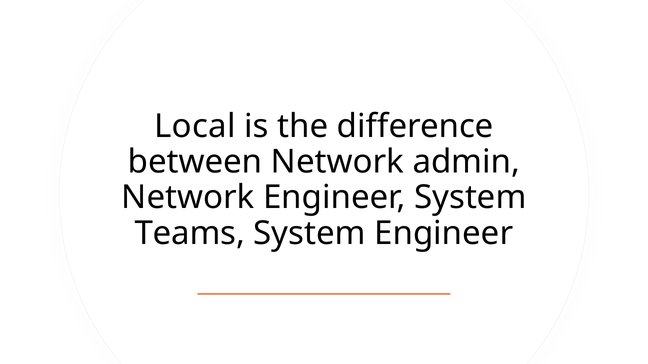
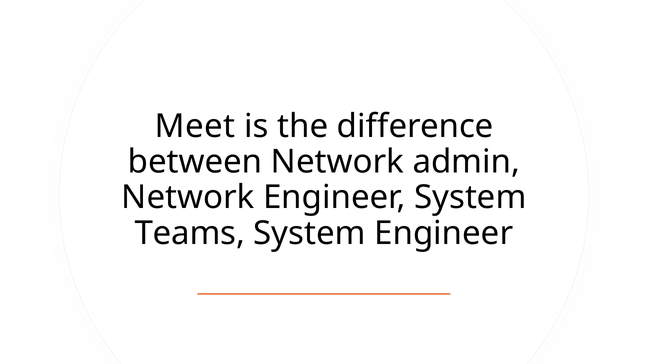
Local: Local -> Meet (195, 126)
